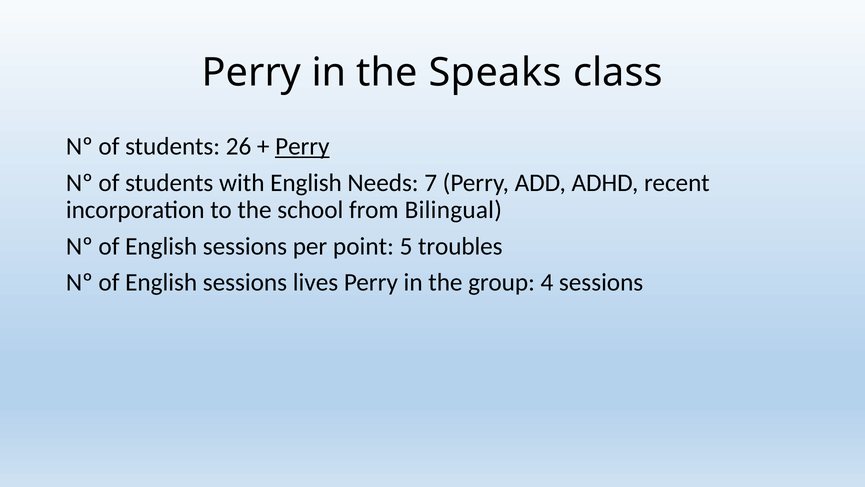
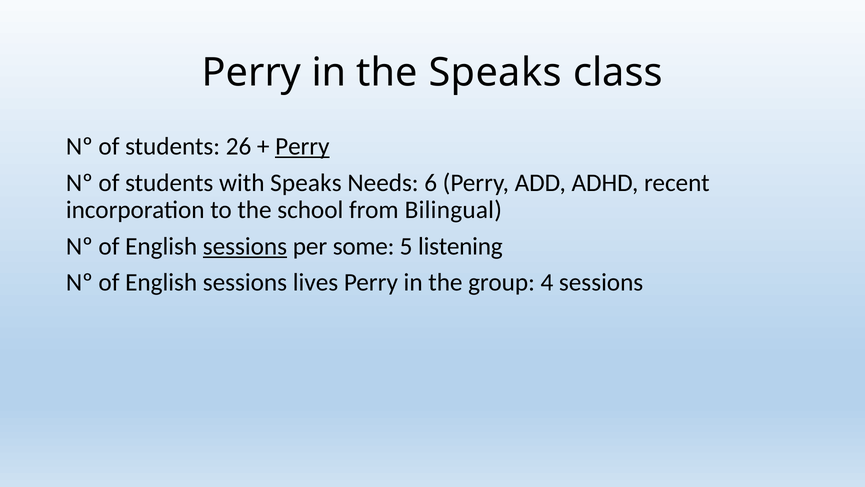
with English: English -> Speaks (306, 183)
7: 7 -> 6 (431, 183)
sessions underline: none -> present (245, 246)
point: point -> some (364, 246)
troubles: troubles -> listening (460, 246)
